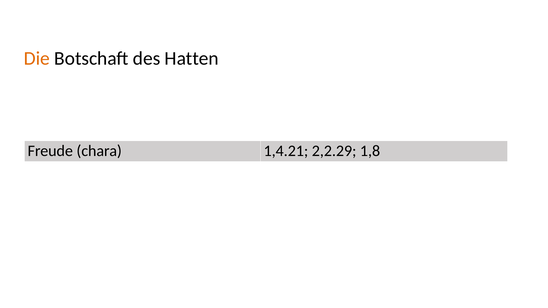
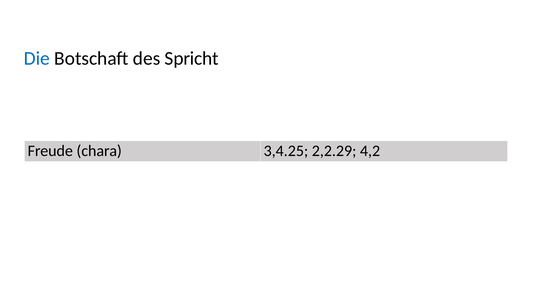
Die colour: orange -> blue (37, 58)
Hatten: Hatten -> Spricht (192, 58)
1,4.21: 1,4.21 -> 3,4.25 (286, 151)
1,8: 1,8 -> 4,2 (370, 151)
